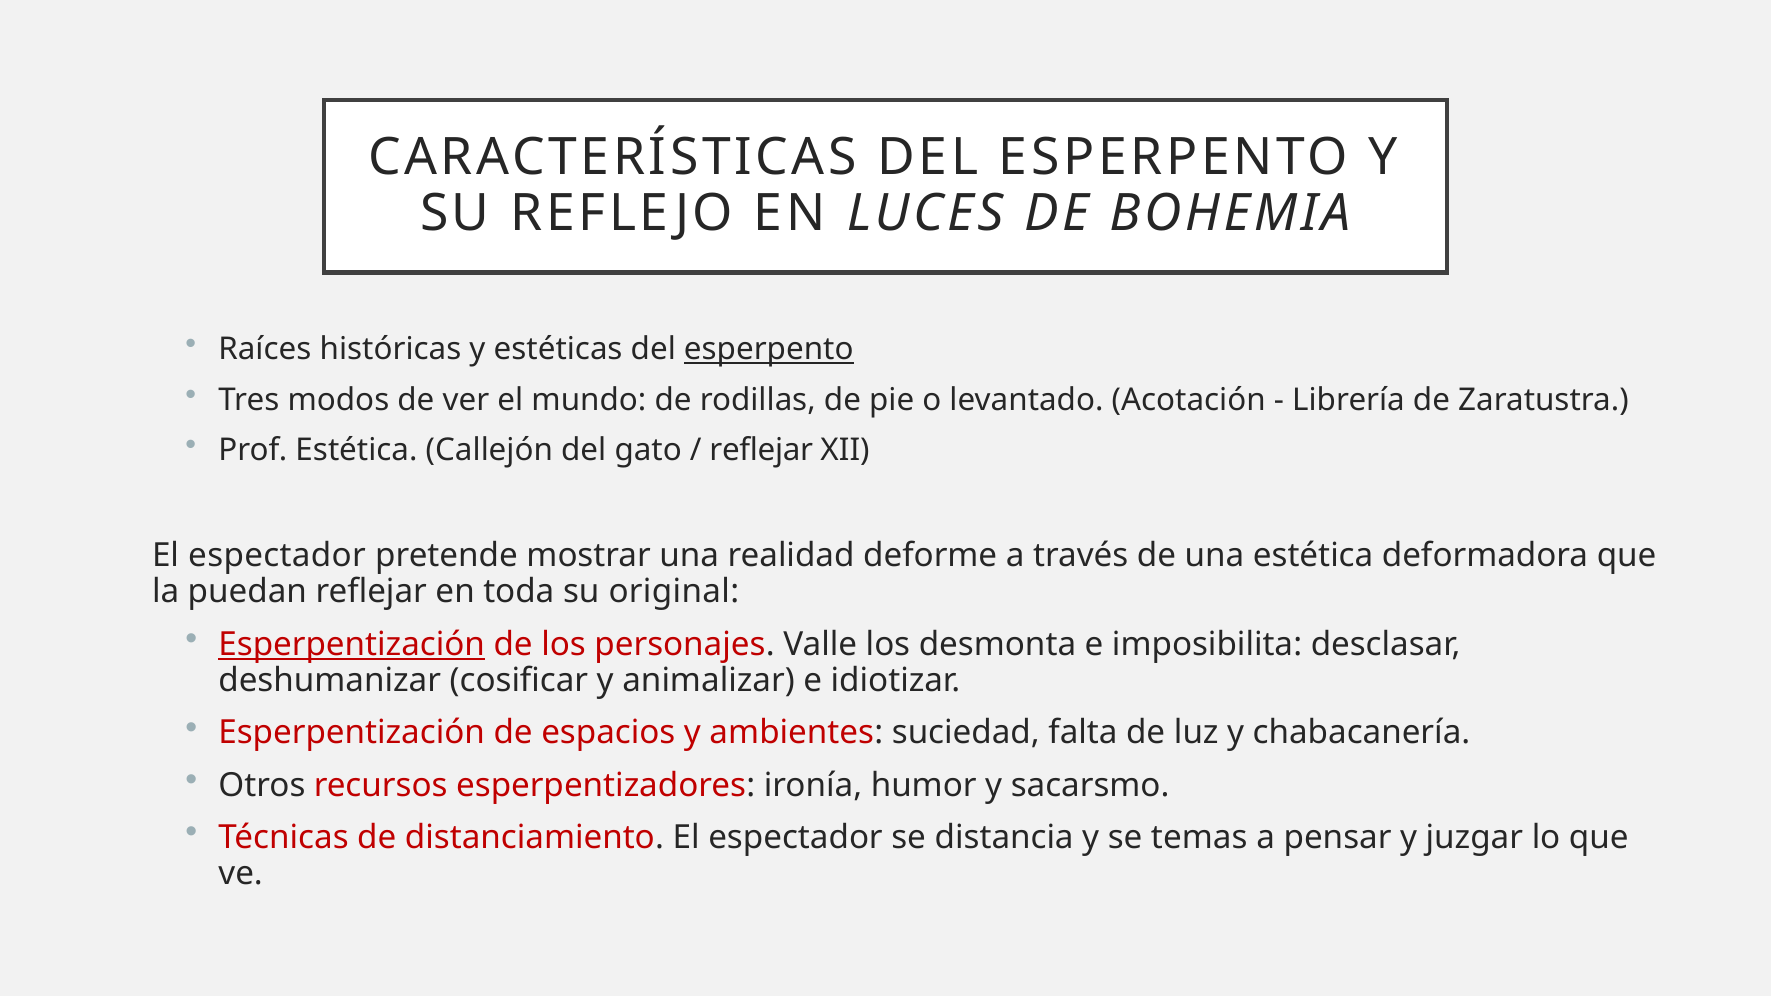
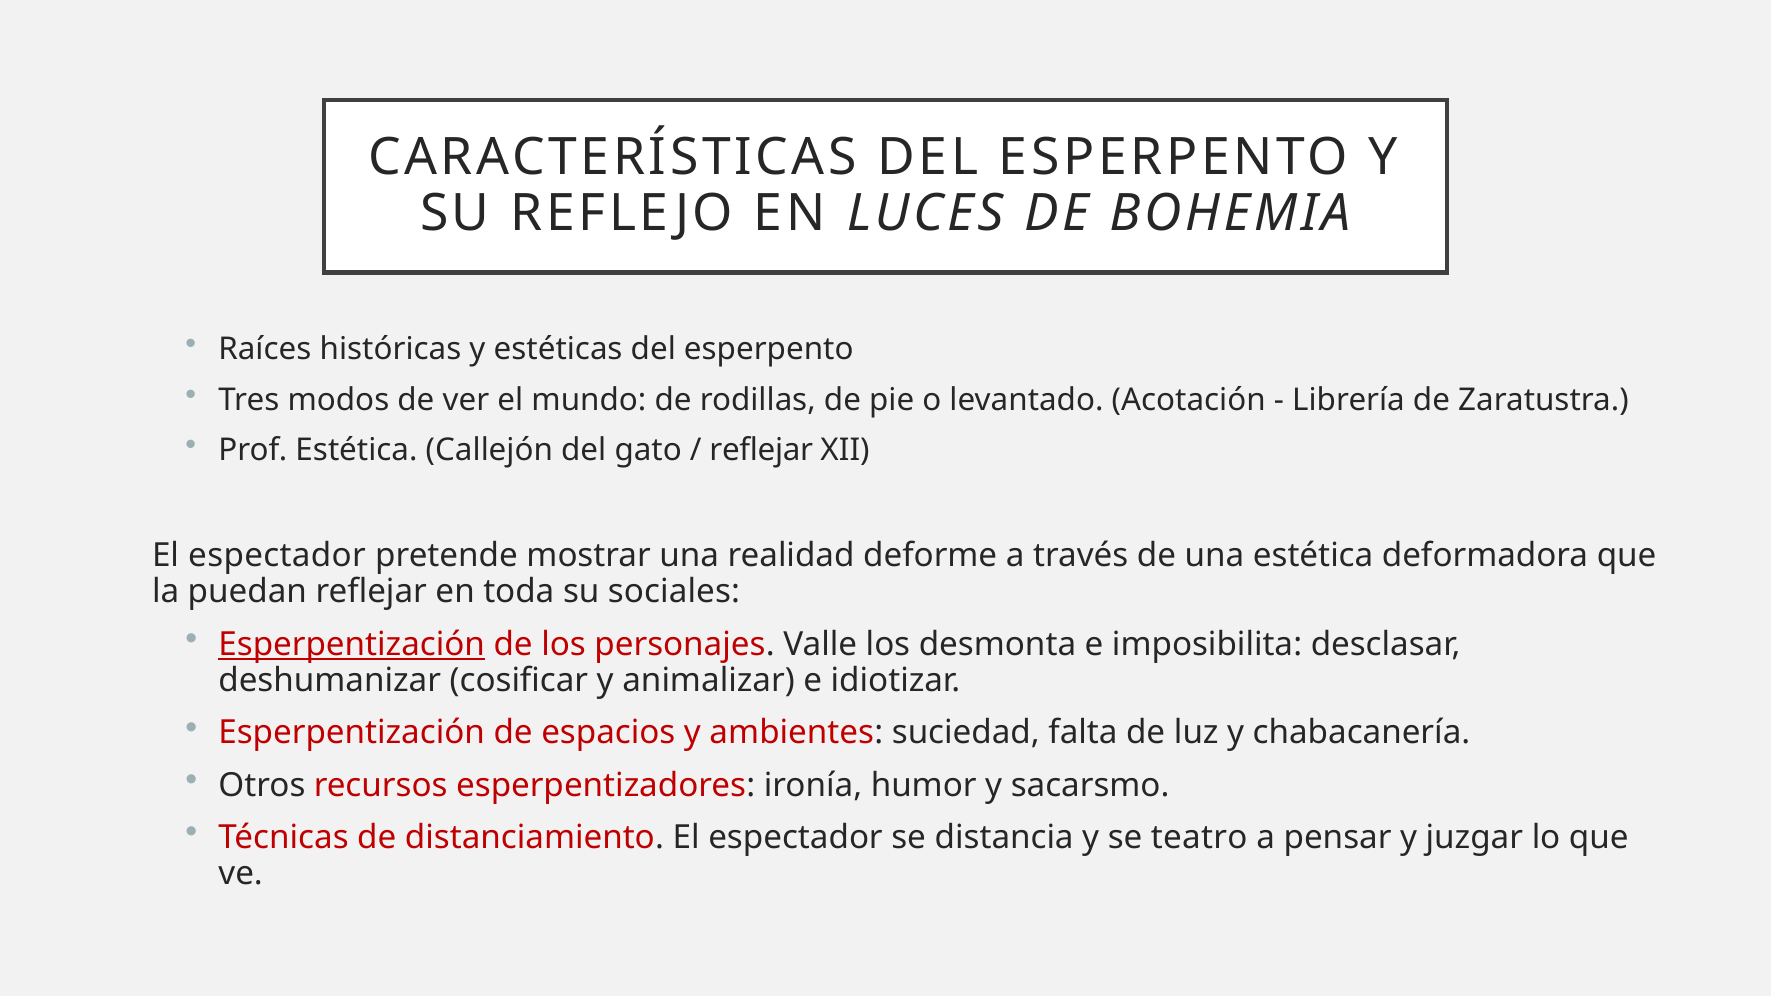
esperpento underline: present -> none (769, 349)
original: original -> sociales (674, 592)
temas: temas -> teatro (1199, 838)
